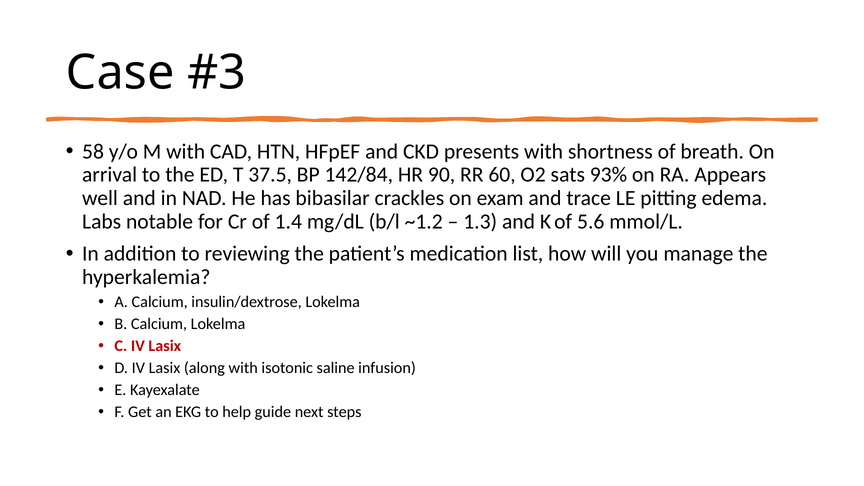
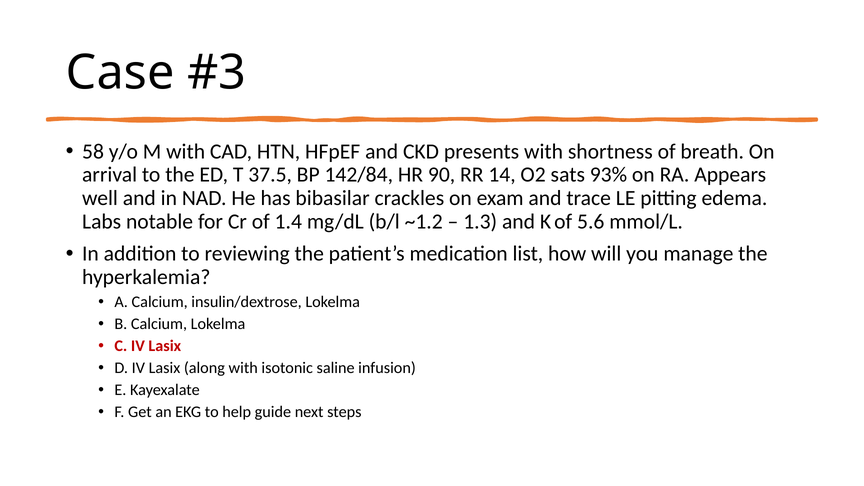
60: 60 -> 14 (502, 175)
